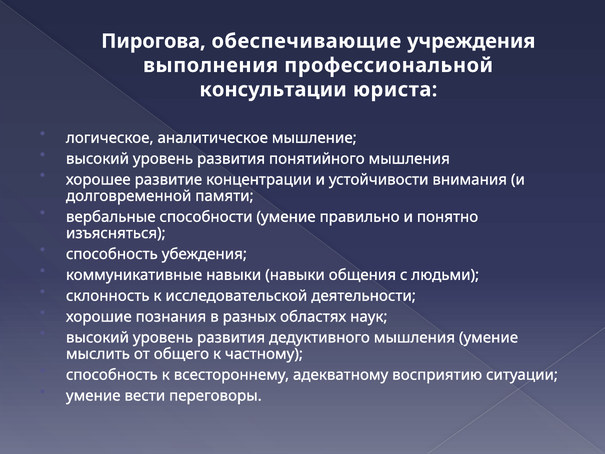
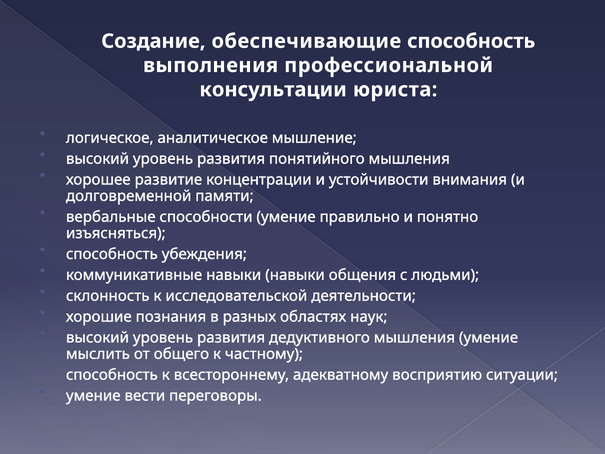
Пирогова: Пирогова -> Создание (153, 41)
обеспечивающие учреждения: учреждения -> способность (471, 41)
